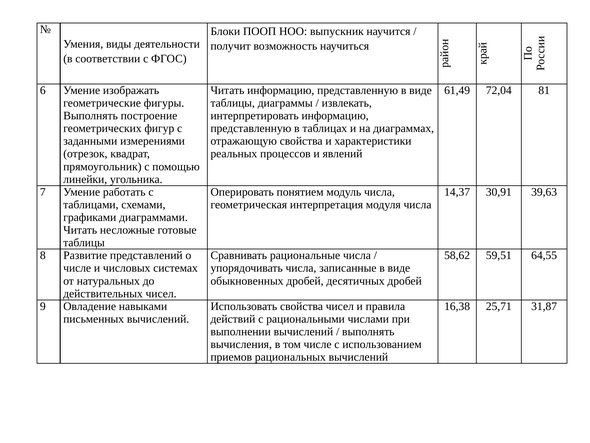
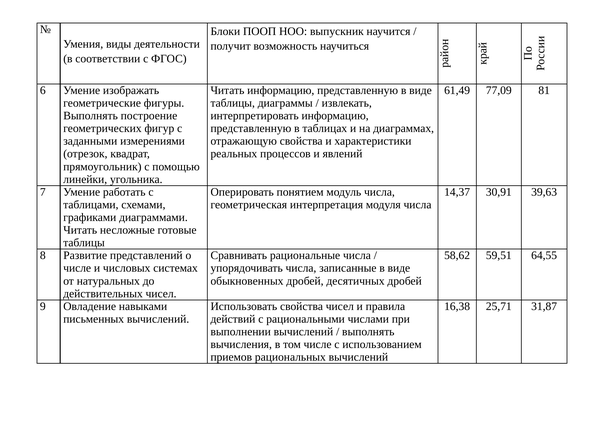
72,04: 72,04 -> 77,09 (499, 90)
